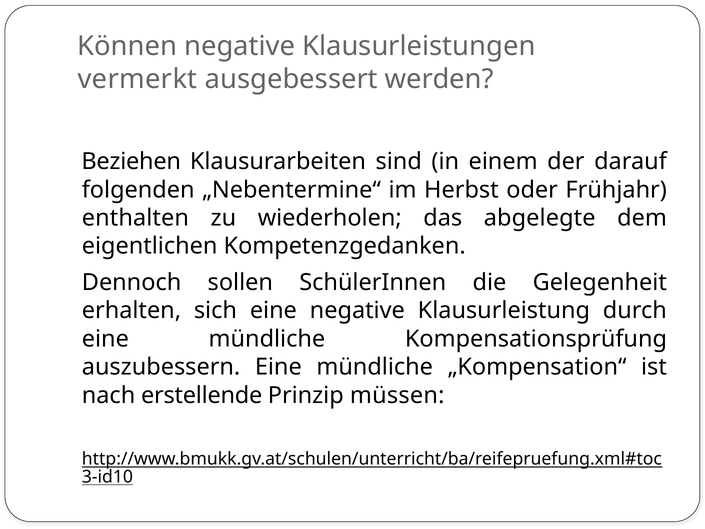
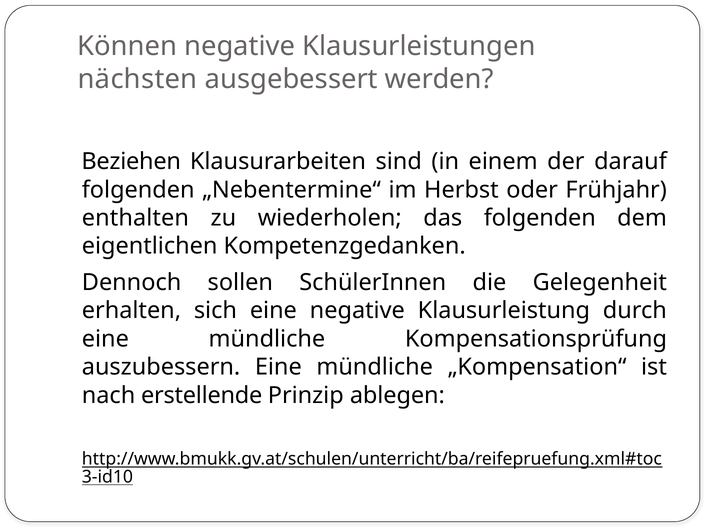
vermerkt: vermerkt -> nächsten (138, 79)
das abgelegte: abgelegte -> folgenden (540, 218)
müssen: müssen -> ablegen (397, 395)
